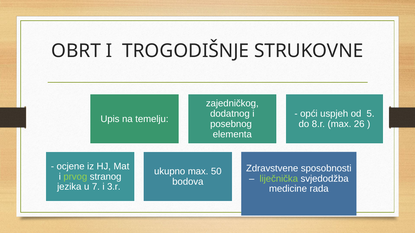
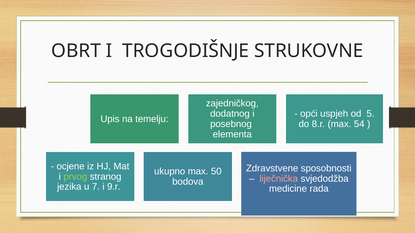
26: 26 -> 54 (359, 124)
liječnička colour: light green -> pink (279, 179)
3.r: 3.r -> 9.r (114, 187)
